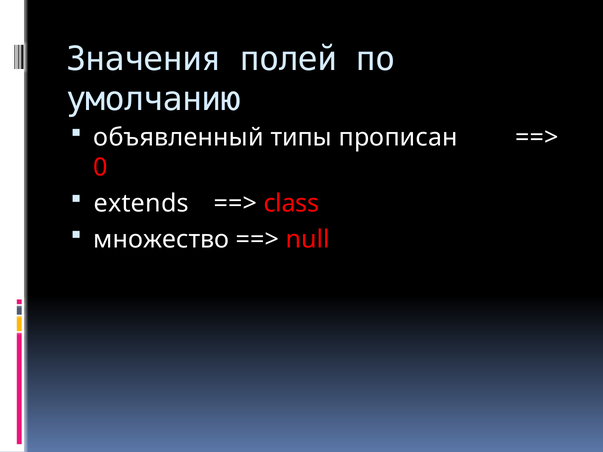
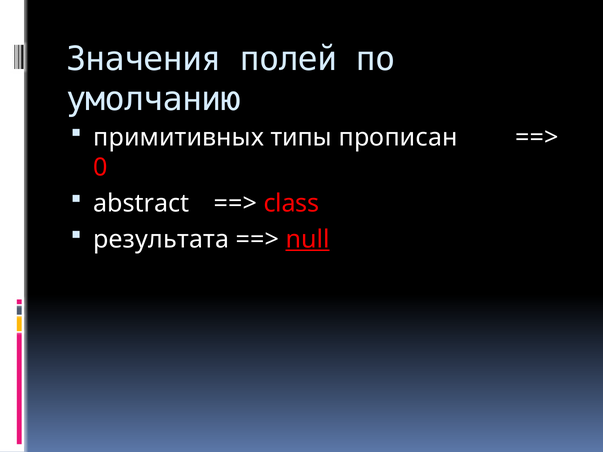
объявленный: объявленный -> примитивных (179, 137)
extends: extends -> abstract (141, 204)
множество: множество -> результата (161, 240)
null underline: none -> present (308, 240)
